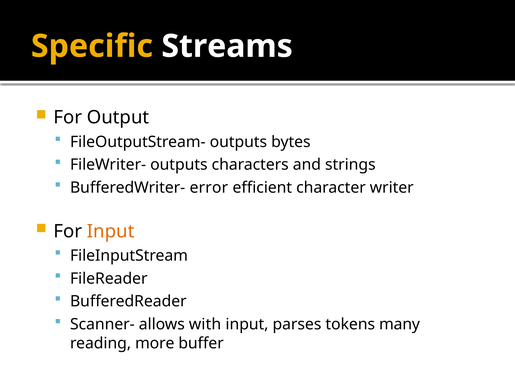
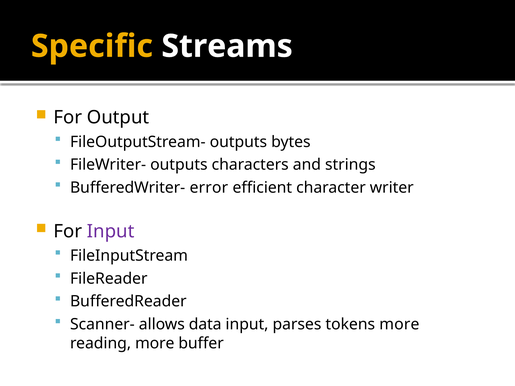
Input colour: orange -> purple (111, 231)
with: with -> data (205, 325)
tokens many: many -> more (399, 325)
